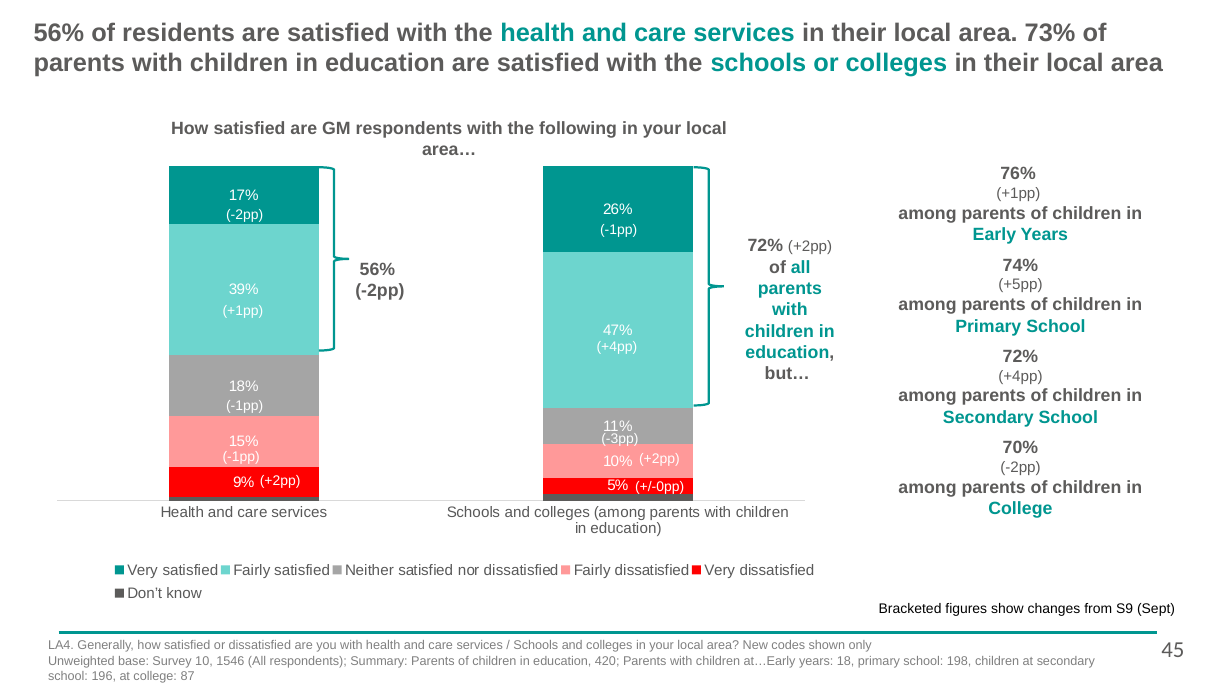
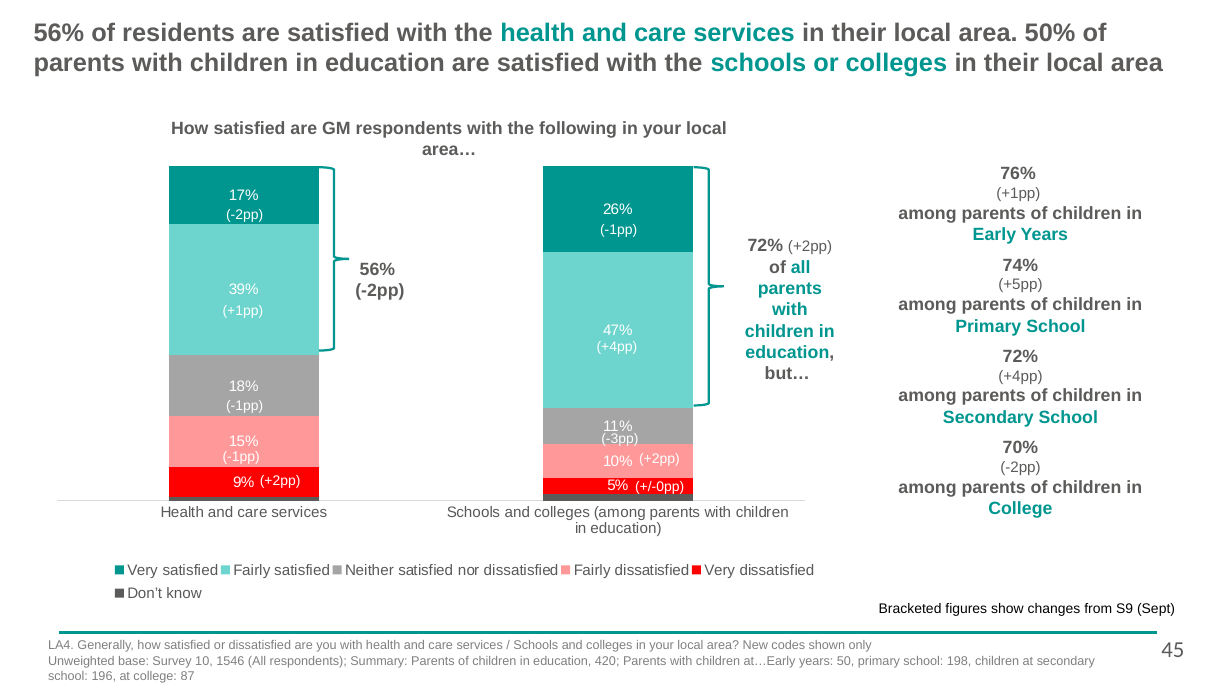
73%: 73% -> 50% (1050, 33)
18: 18 -> 50 (846, 661)
